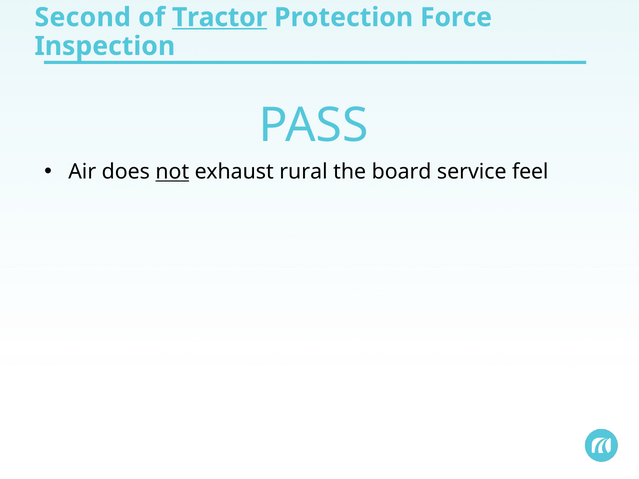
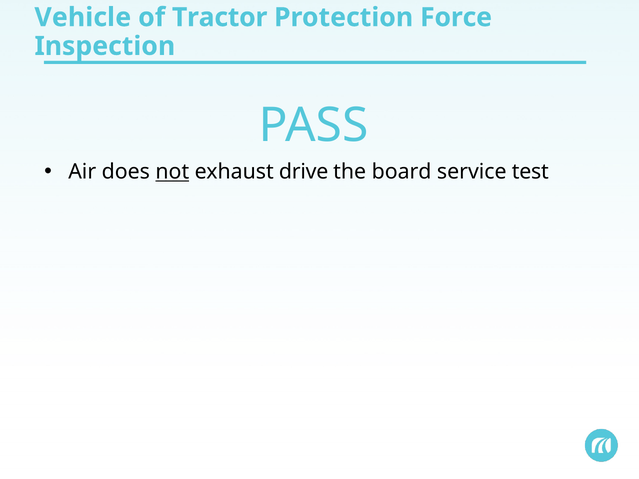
Second: Second -> Vehicle (83, 17)
Tractor underline: present -> none (220, 17)
rural: rural -> drive (304, 172)
feel: feel -> test (530, 172)
